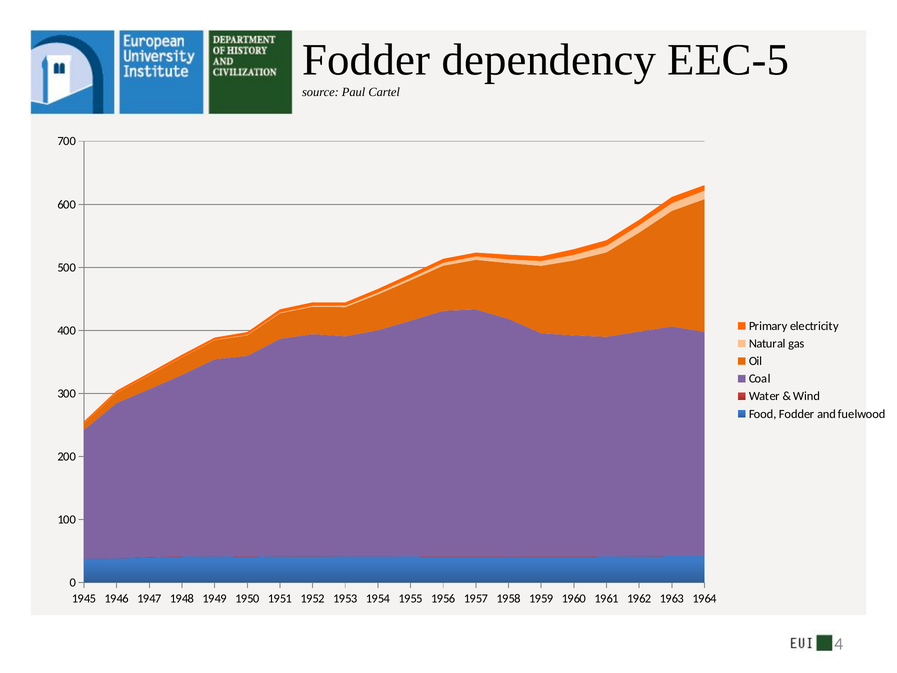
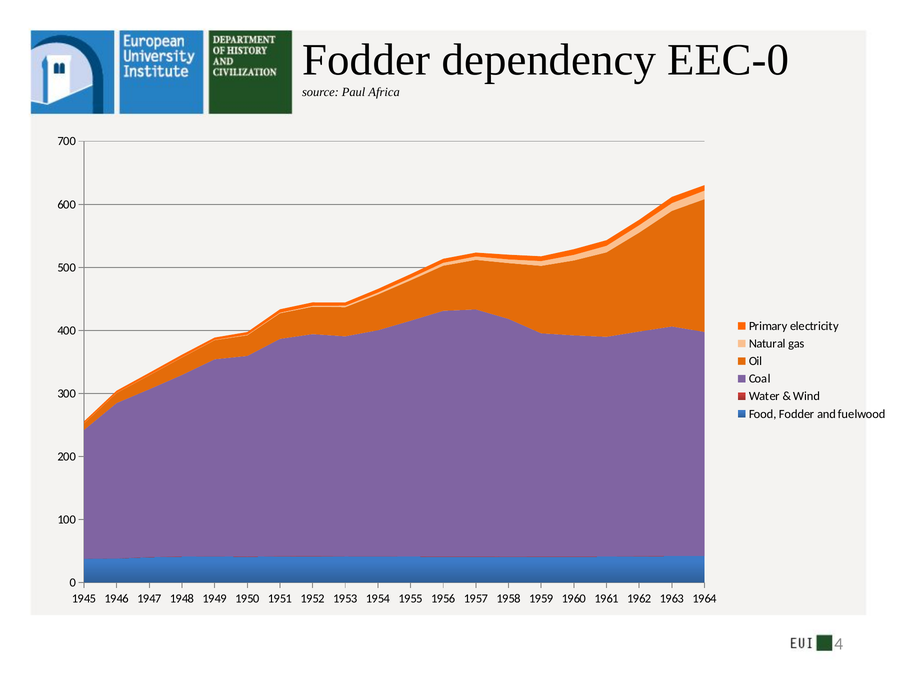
EEC-5: EEC-5 -> EEC-0 (728, 60)
Cartel: Cartel -> Africa (384, 92)
